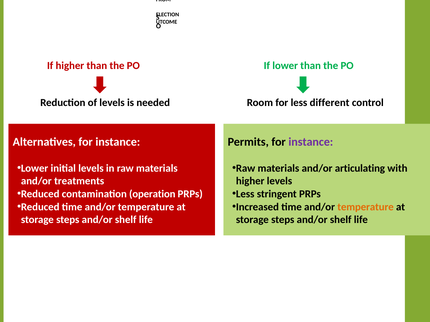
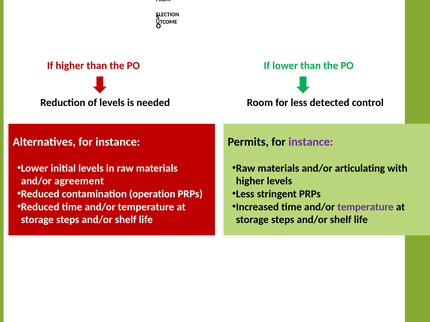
different: different -> detected (330, 103)
treatments: treatments -> agreement (79, 181)
temperature colour: orange -> purple (366, 207)
